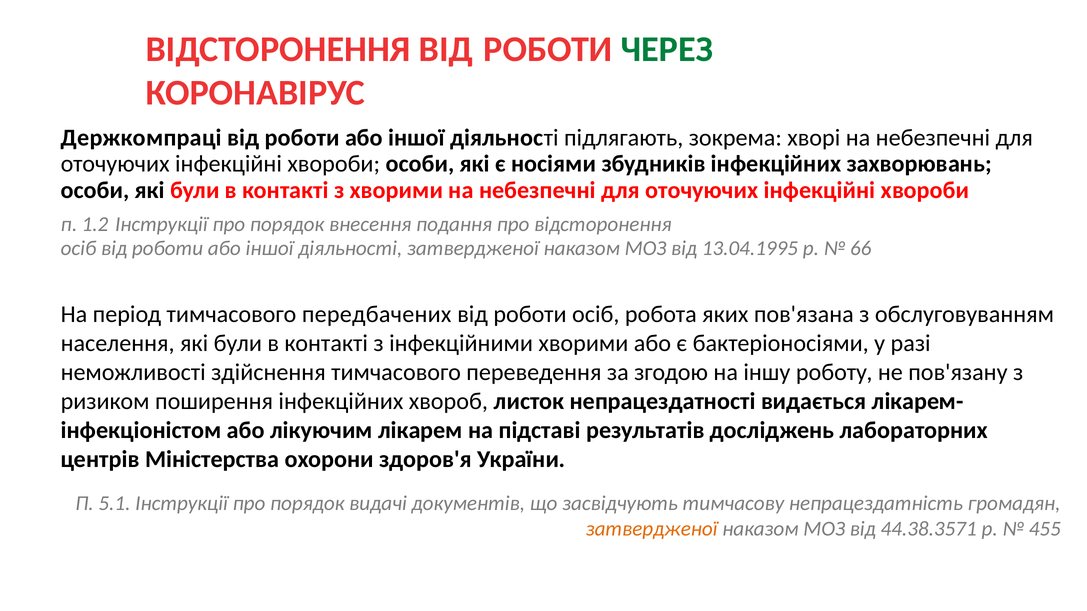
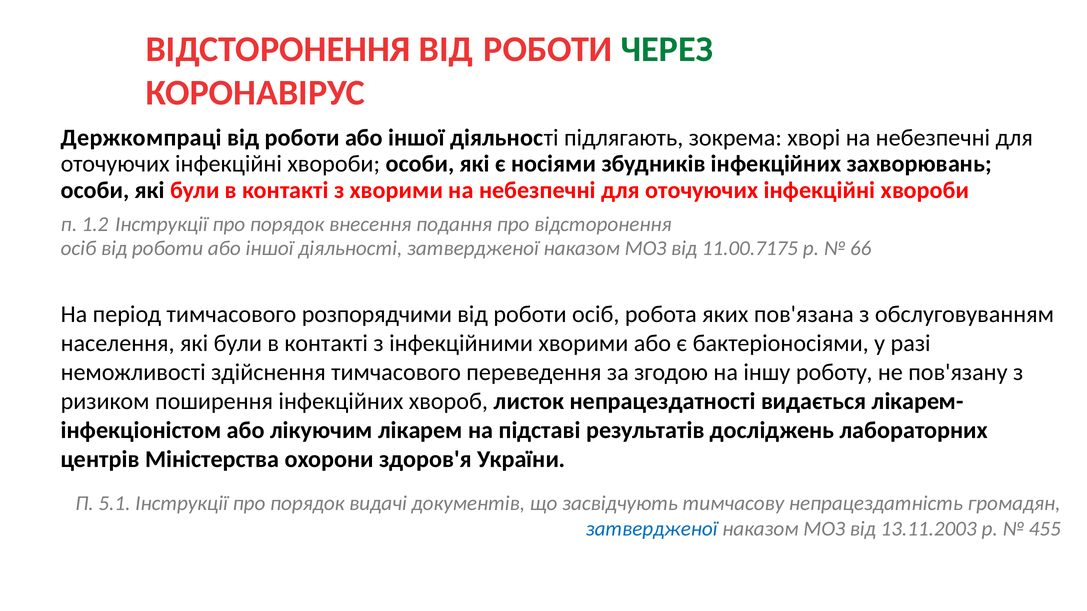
13.04.1995: 13.04.1995 -> 11.00.7175 (750, 248)
передбачених: передбачених -> розпорядчими (377, 315)
затвердженої colour: orange -> blue (652, 529)
44.38.3571: 44.38.3571 -> 13.11.2003 (929, 529)
